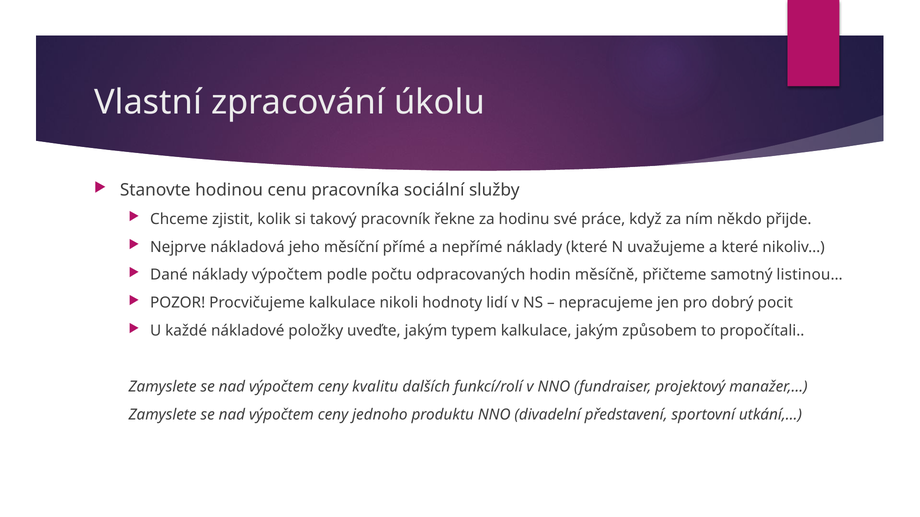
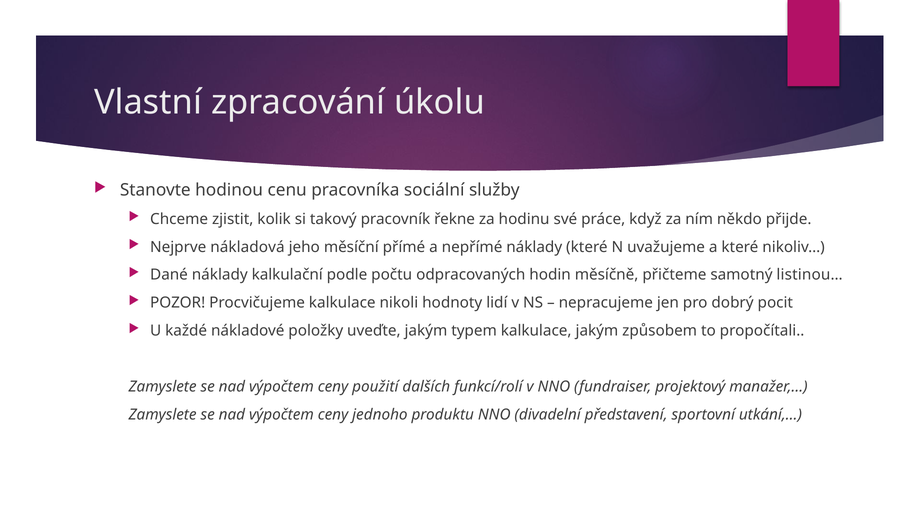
náklady výpočtem: výpočtem -> kalkulační (287, 275)
kvalitu: kvalitu -> použití (375, 387)
